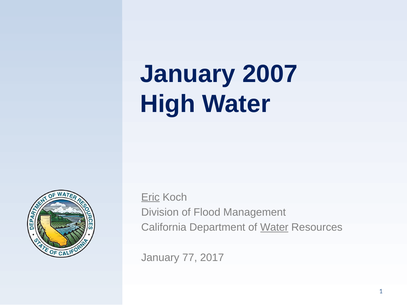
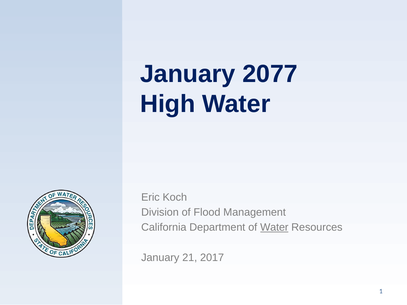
2007: 2007 -> 2077 (270, 74)
Eric underline: present -> none (150, 197)
77: 77 -> 21 (190, 258)
